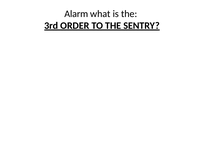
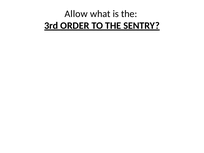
Alarm: Alarm -> Allow (76, 14)
